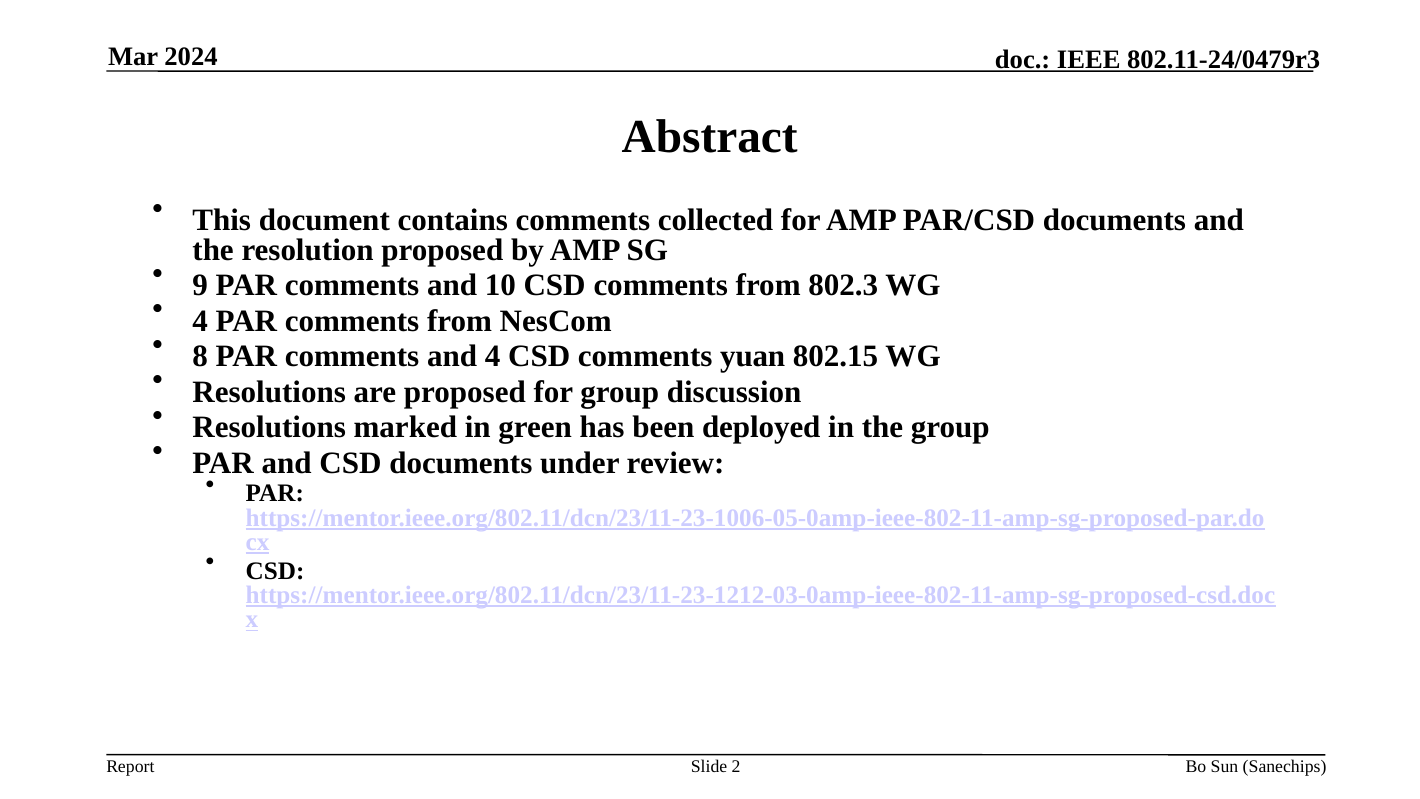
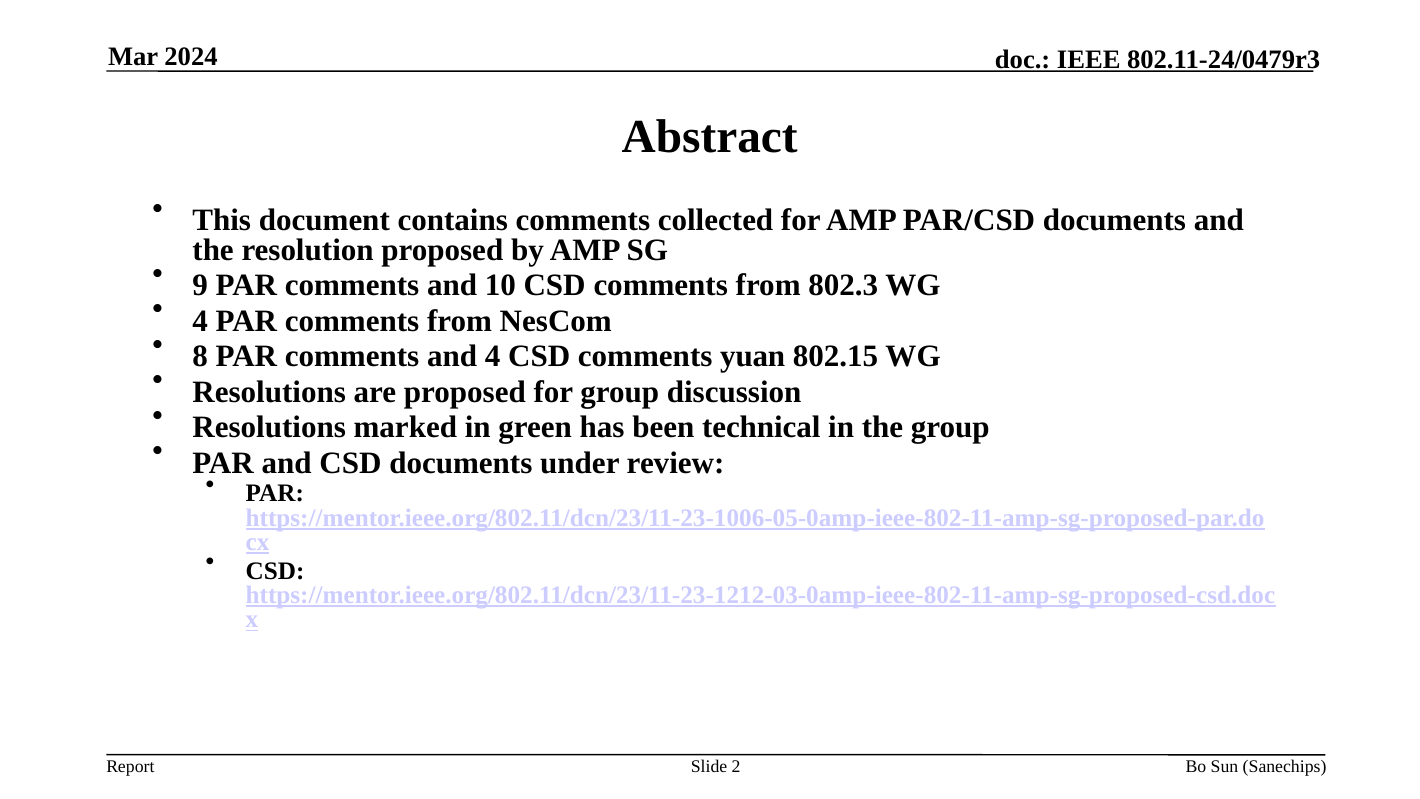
deployed: deployed -> technical (761, 427)
